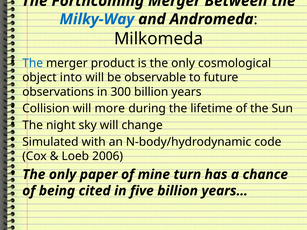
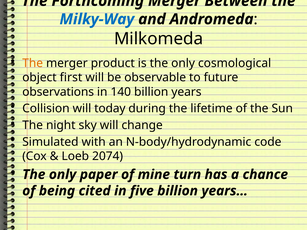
The colour: blue -> orange (33, 63)
into: into -> first (71, 78)
300: 300 -> 140 (121, 92)
more: more -> today (110, 109)
2006: 2006 -> 2074 (108, 156)
